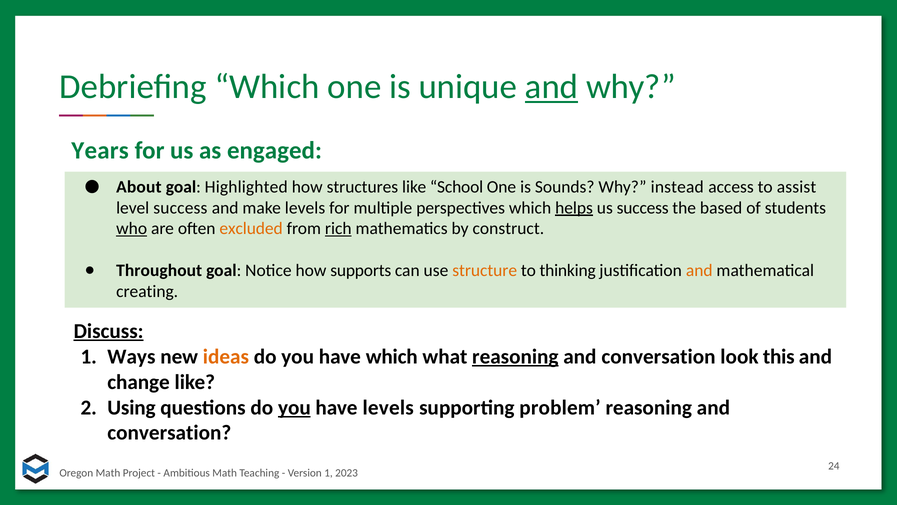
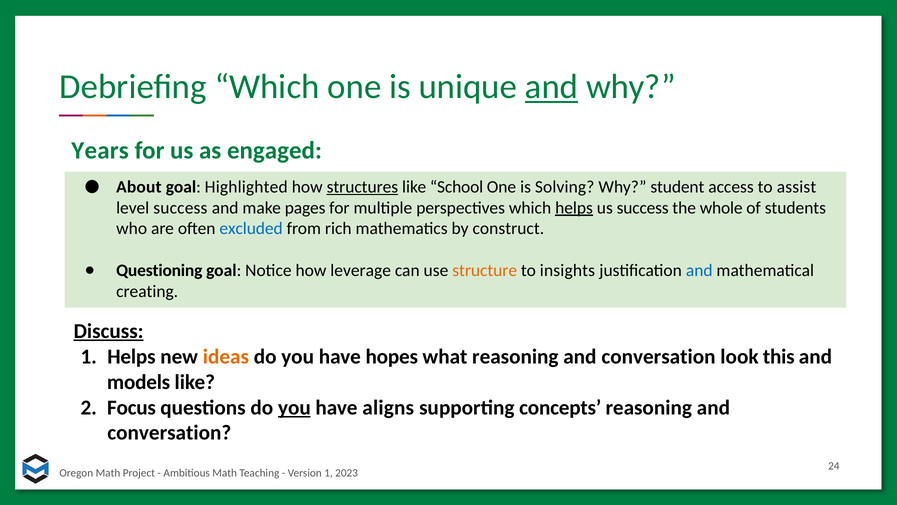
structures underline: none -> present (362, 187)
Sounds: Sounds -> Solving (565, 187)
instead: instead -> student (677, 187)
make levels: levels -> pages (305, 208)
based: based -> whole (721, 208)
who underline: present -> none (132, 229)
excluded colour: orange -> blue (251, 229)
rich underline: present -> none (338, 229)
Throughout: Throughout -> Questioning (159, 270)
supports: supports -> leverage (361, 270)
thinking: thinking -> insights (567, 270)
and colour: orange -> blue (699, 270)
Ways: Ways -> Helps (131, 356)
have which: which -> hopes (392, 356)
reasoning underline: present -> none (515, 356)
change: change -> models (139, 382)
Using: Using -> Focus (131, 407)
have levels: levels -> aligns (388, 407)
problem: problem -> concepts (560, 407)
